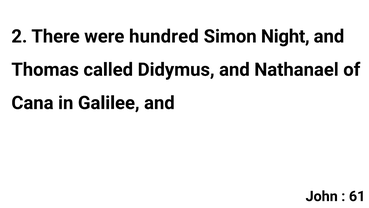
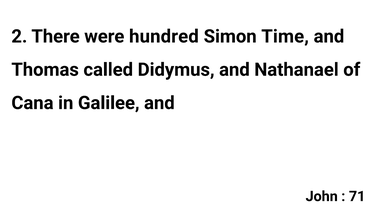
Night: Night -> Time (285, 36)
61: 61 -> 71 (357, 196)
